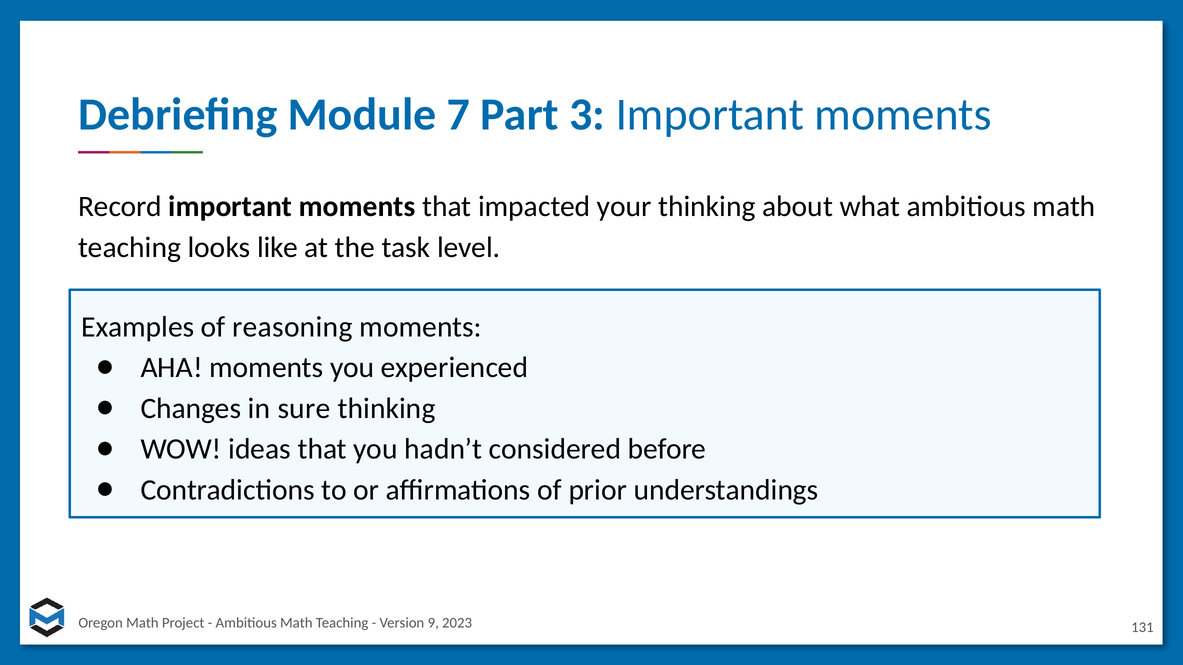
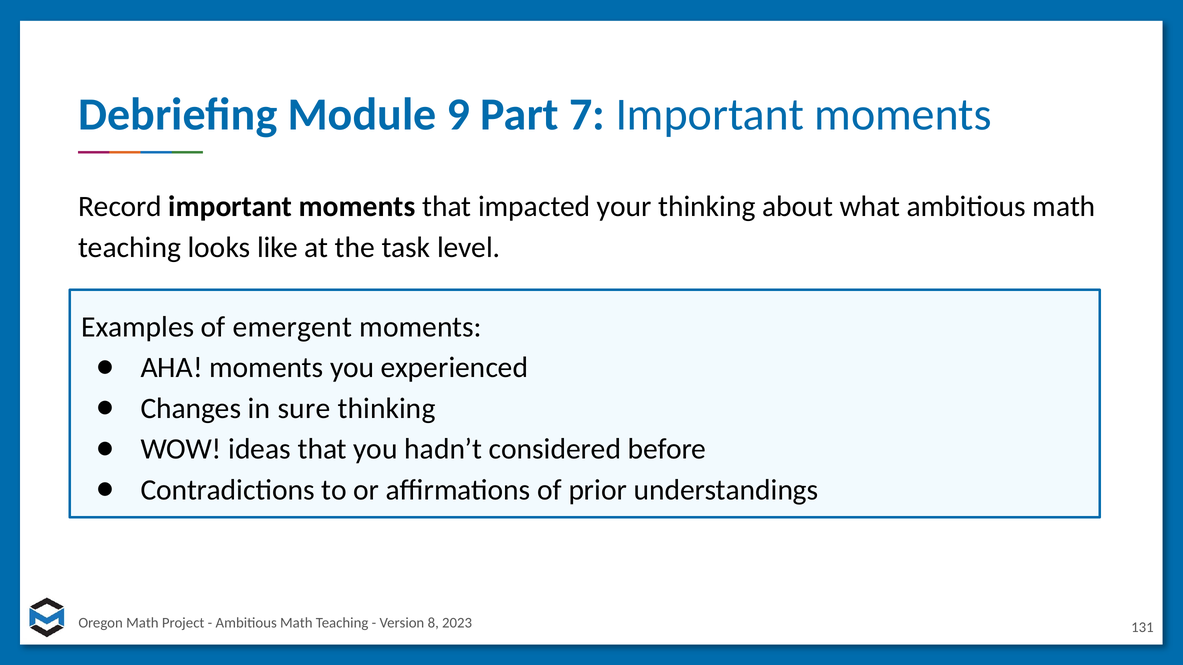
7: 7 -> 9 (458, 114)
3: 3 -> 7 (587, 114)
reasoning: reasoning -> emergent (292, 327)
9: 9 -> 8 (433, 623)
